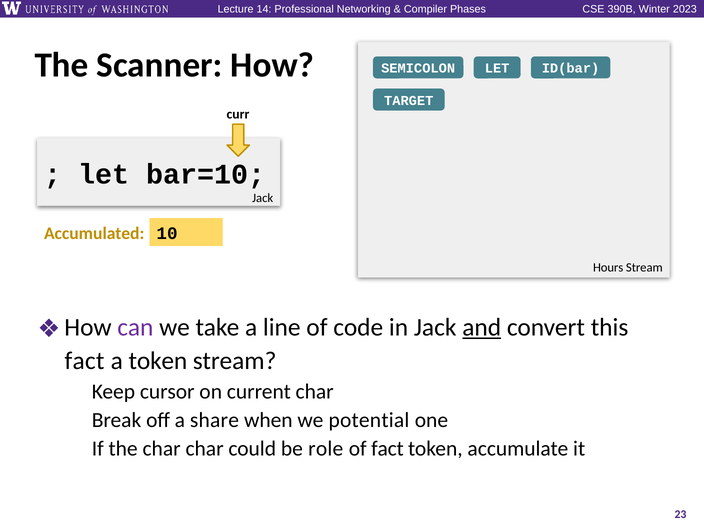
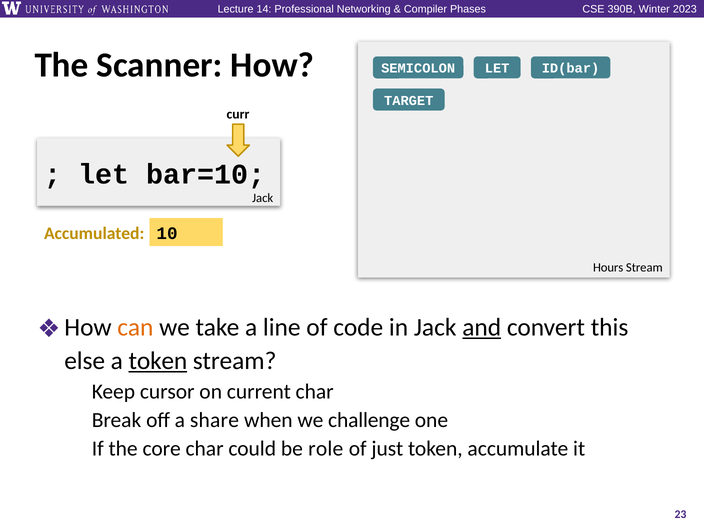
can colour: purple -> orange (135, 327)
fact: fact -> else (85, 361)
token underline: none -> present (158, 361)
potential: potential -> challenge (369, 420)
the char: char -> core (162, 449)
of fact: fact -> just (387, 449)
